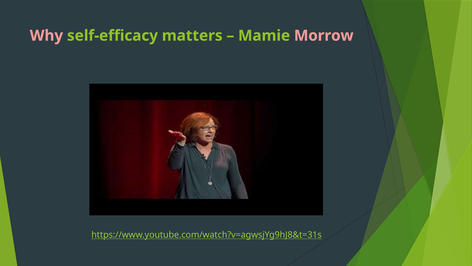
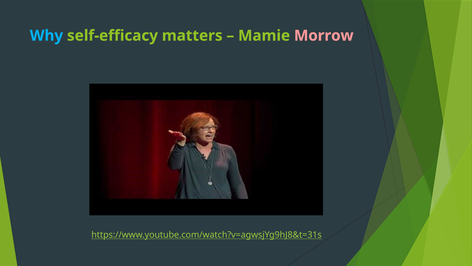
Why colour: pink -> light blue (46, 36)
